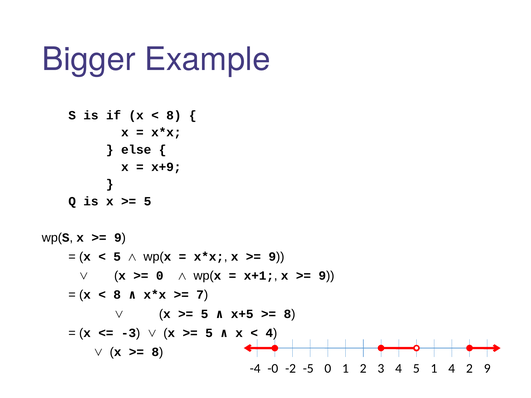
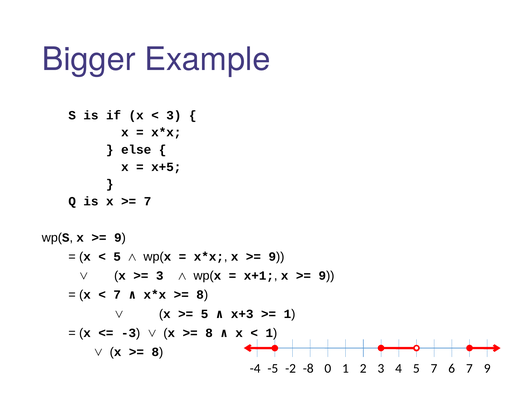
8: 8 -> 3 (174, 115)
x+9: x+9 -> x+5 (166, 167)
5: 5 -> 7 (148, 201)
0: 0 -> 3 (160, 276)
8: 8 -> 7 (117, 295)
7: 7 -> 8 (200, 295)
x+5: x+5 -> x+3 (242, 314)
8: 8 -> 1 (287, 314)
5: 5 -> 8 (209, 333)
4: 4 -> 1 (269, 333)
-0: -0 -> -5 (273, 369)
-5: -5 -> -8 (308, 369)
4 1: 1 -> 7 (434, 369)
0 4: 4 -> 6 (452, 369)
3 2: 2 -> 7 (469, 369)
